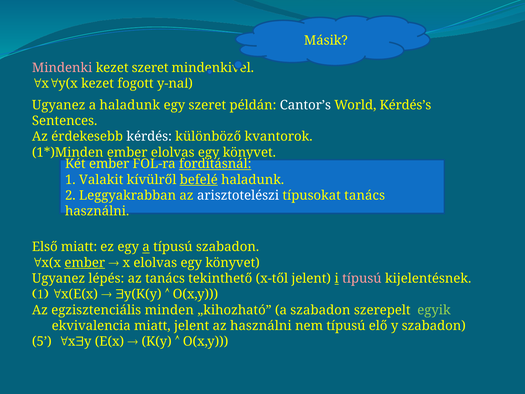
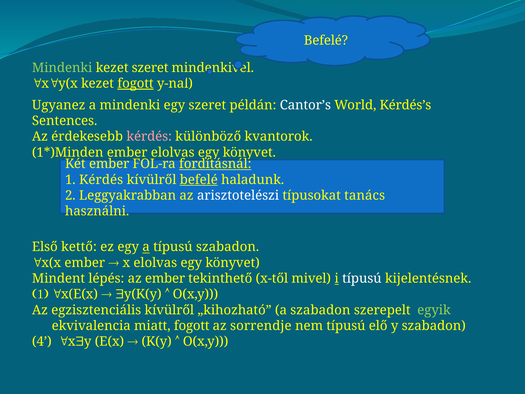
Másik: Másik -> Befelé (326, 40)
Mindenki colour: pink -> light green (62, 68)
fogott underline: none -> present (135, 83)
a haladunk: haladunk -> mindenki (130, 105)
kérdés colour: white -> pink (149, 137)
1 Valakit: Valakit -> Kérdés (101, 180)
Első miatt: miatt -> kettő (79, 247)
ember underline: present -> none (85, 263)
Ugyanez: Ugyanez -> Mindent (59, 278)
az tanács: tanács -> ember (165, 278)
x-től jelent: jelent -> mivel (311, 278)
típusú colour: pink -> white (362, 278)
egzisztenciális minden: minden -> kívülről (169, 310)
miatt jelent: jelent -> fogott (192, 326)
az használni: használni -> sorrendje (261, 326)
5: 5 -> 4 (42, 341)
